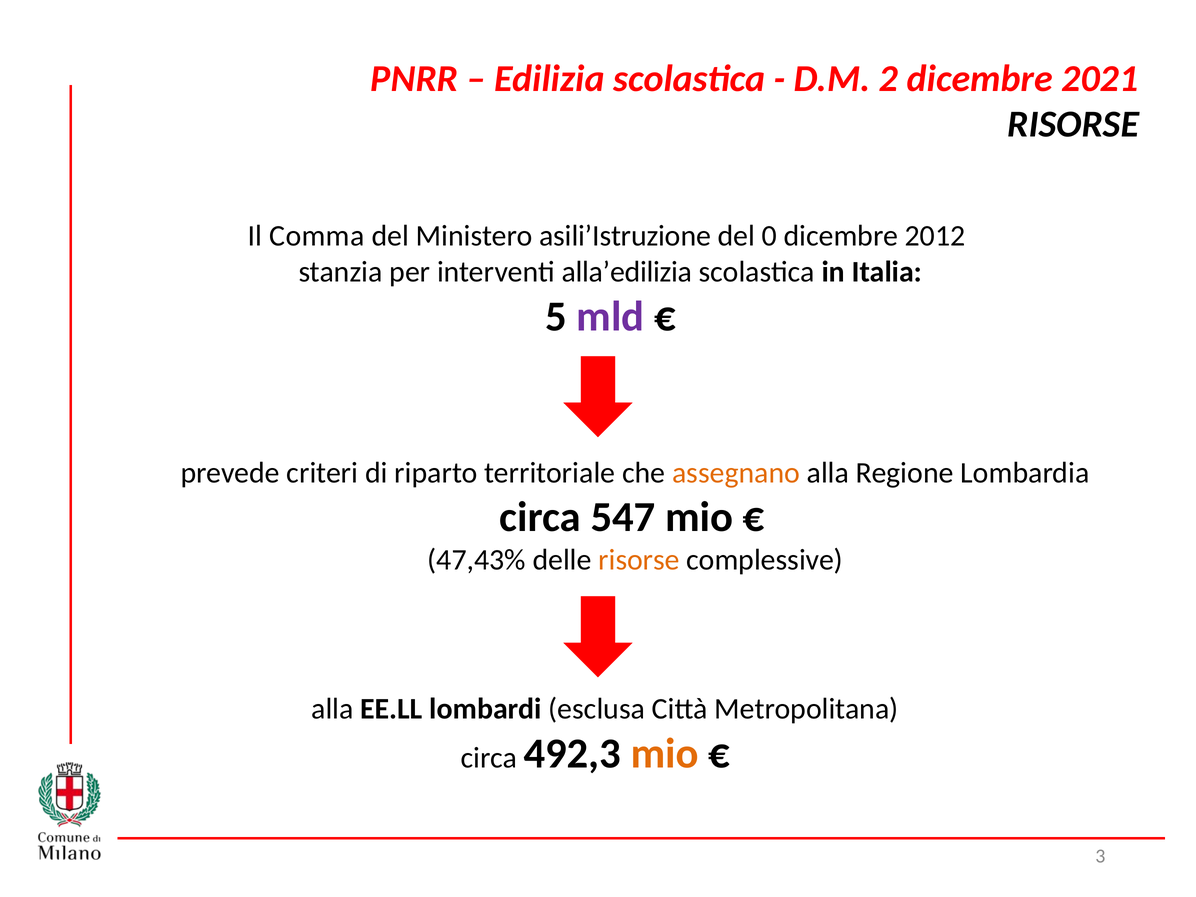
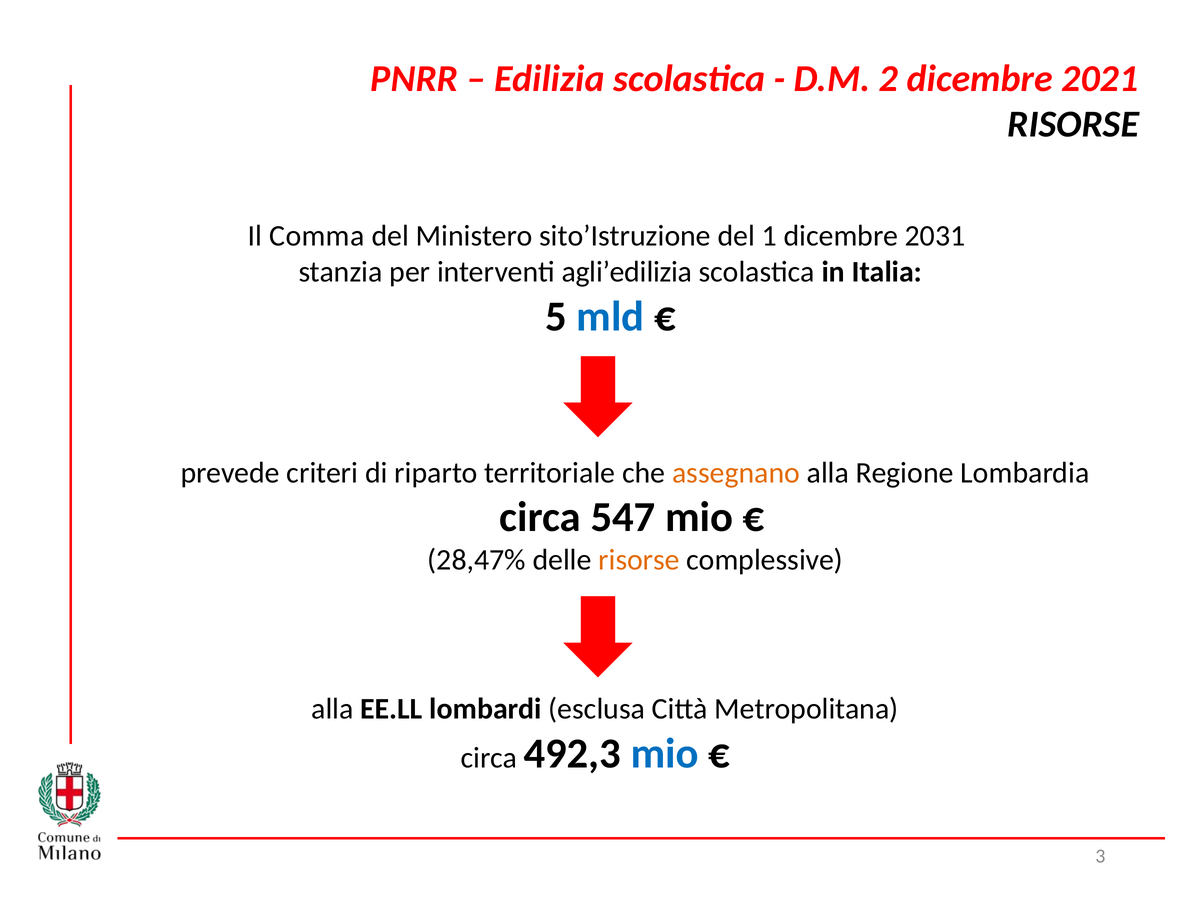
asili’Istruzione: asili’Istruzione -> sito’Istruzione (625, 236)
0: 0 -> 1 (769, 236)
2012: 2012 -> 2031 (935, 236)
alla’edilizia: alla’edilizia -> agli’edilizia (627, 272)
mld colour: purple -> blue (610, 316)
47,43%: 47,43% -> 28,47% (477, 560)
mio colour: orange -> blue (665, 754)
